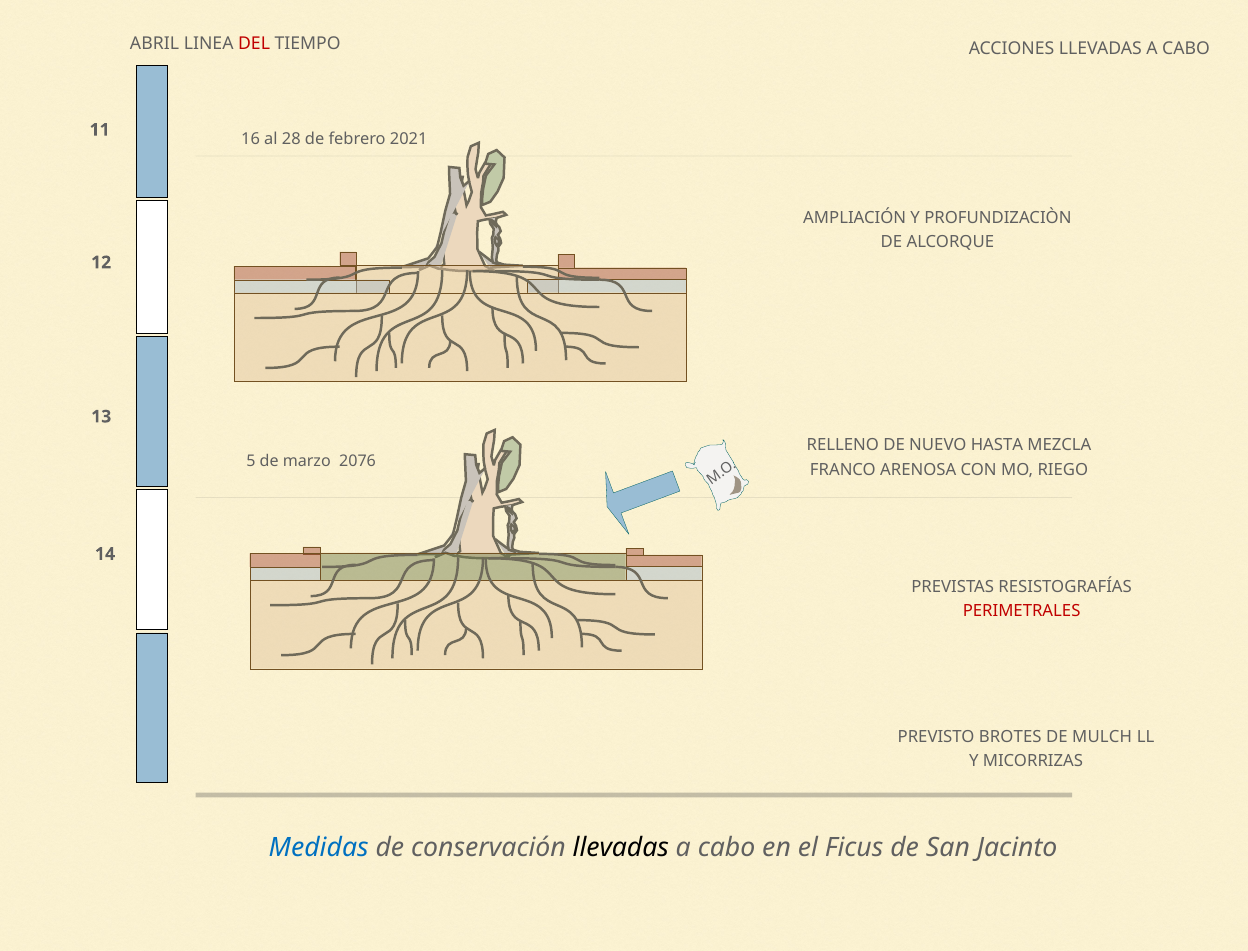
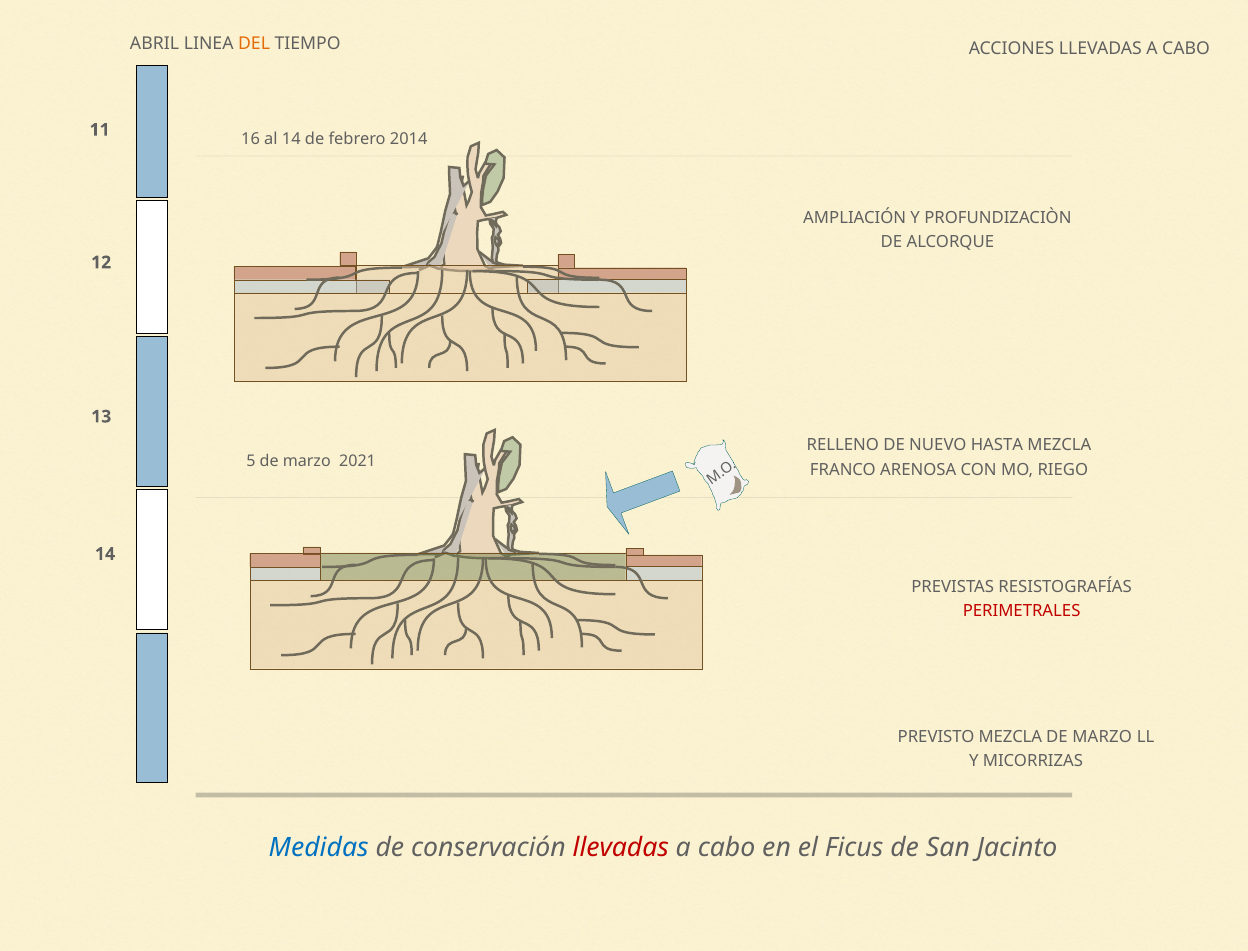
DEL colour: red -> orange (254, 43)
al 28: 28 -> 14 (291, 139)
2021: 2021 -> 2014 (409, 139)
2076: 2076 -> 2021 (358, 461)
PREVISTO BROTES: BROTES -> MEZCLA (1010, 737)
MULCH: MULCH -> MARZO (1102, 737)
llevadas colour: black -> red (621, 848)
